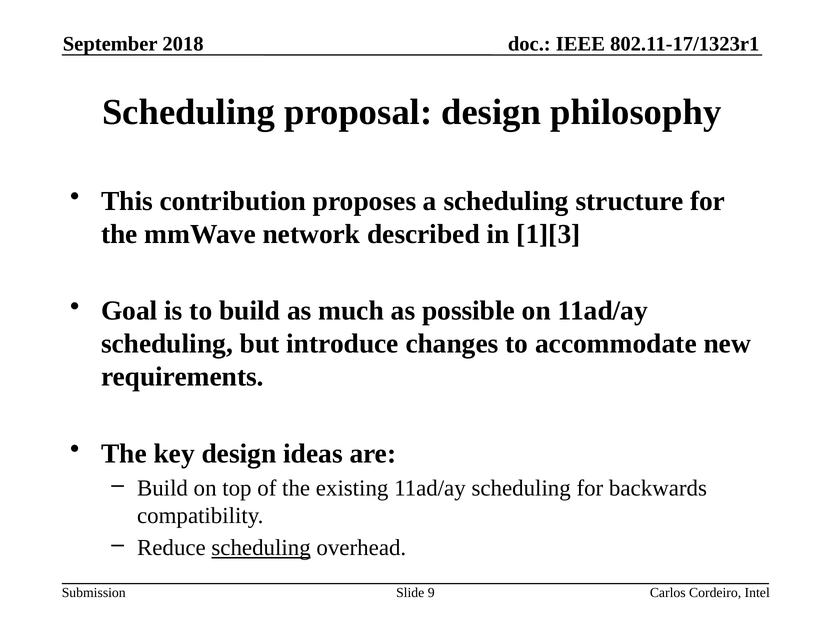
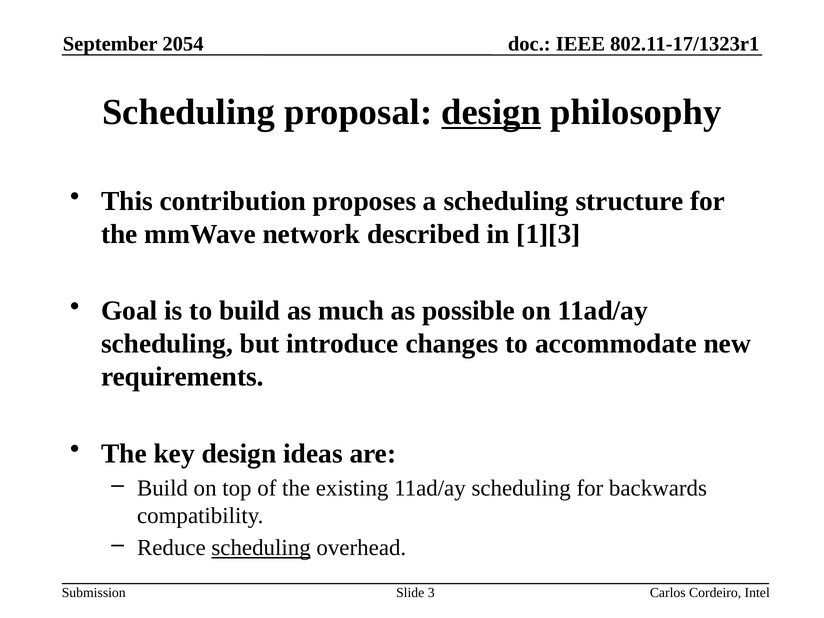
2018: 2018 -> 2054 (183, 44)
design underline: none -> present (491, 112)
9: 9 -> 3 (431, 593)
